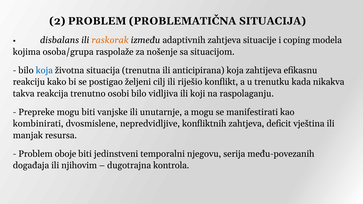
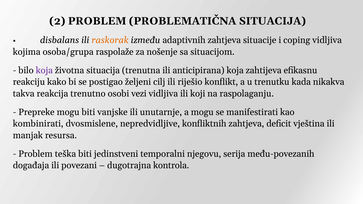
coping modela: modela -> vidljiva (327, 40)
koja colour: blue -> purple (44, 70)
osobi bilo: bilo -> vezi (139, 94)
oboje: oboje -> teška (65, 154)
njihovim: njihovim -> povezani (79, 166)
